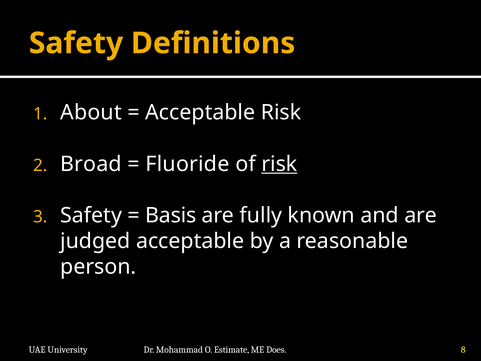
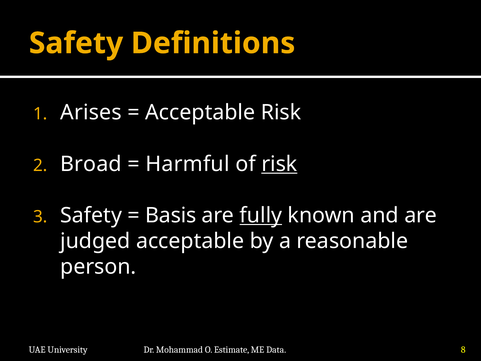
About: About -> Arises (91, 113)
Fluoride: Fluoride -> Harmful (188, 164)
fully underline: none -> present (261, 215)
Does: Does -> Data (276, 349)
